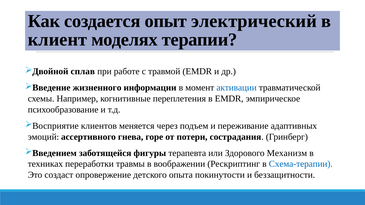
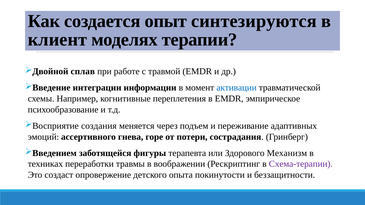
электрический: электрический -> синтезируются (254, 21)
жизненного: жизненного -> интеграции (97, 88)
клиентов: клиентов -> создания (99, 126)
Схема-терапии colour: blue -> purple (301, 164)
